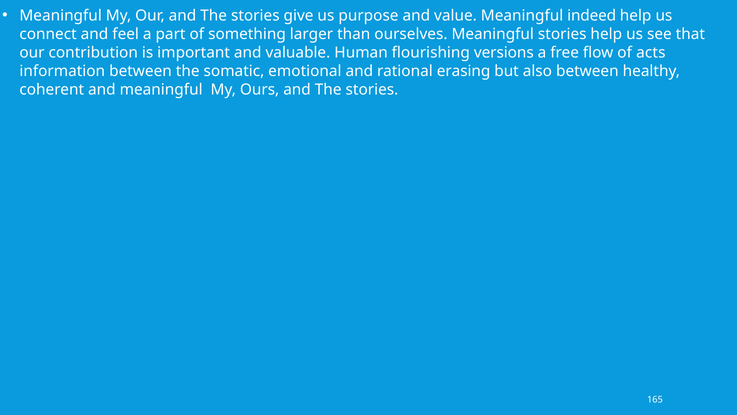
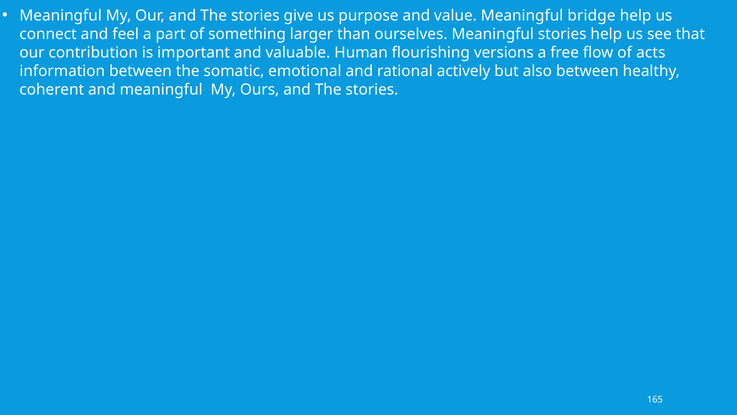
indeed: indeed -> bridge (592, 16)
erasing: erasing -> actively (464, 71)
